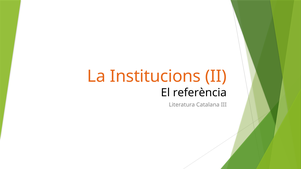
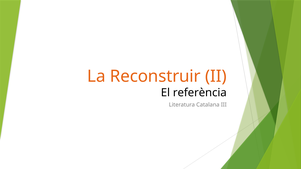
Institucions: Institucions -> Reconstruir (155, 76)
